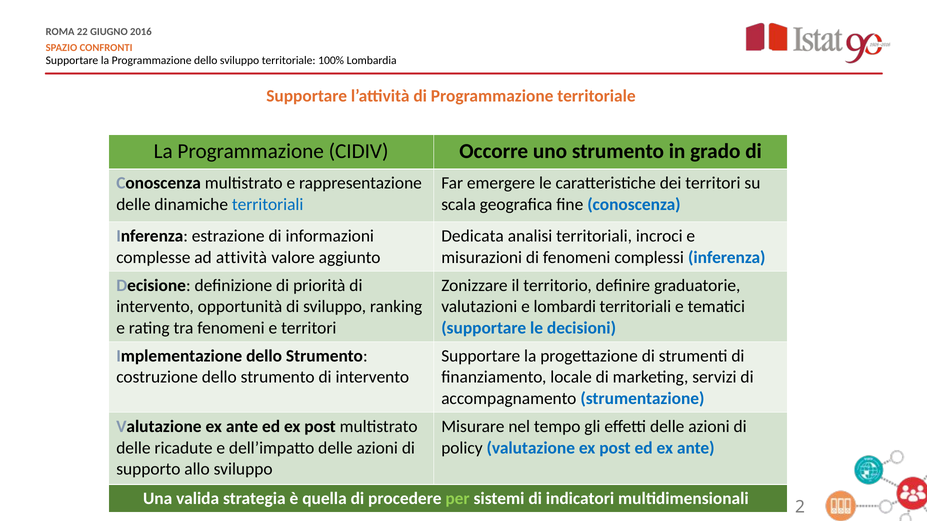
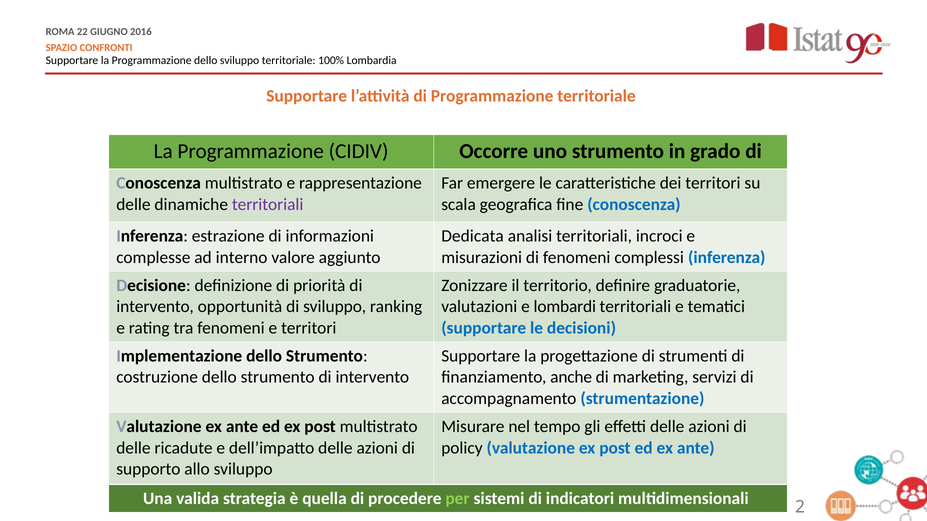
territoriali colour: blue -> purple (268, 205)
attività: attività -> interno (242, 258)
locale: locale -> anche (571, 378)
